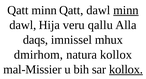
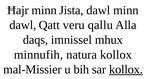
Qatt: Qatt -> Ħajr (18, 10)
minn Qatt: Qatt -> Jista (71, 10)
minn underline: present -> none (126, 10)
Hija: Hija -> Qatt (49, 25)
dmirhom: dmirhom -> minnufih (38, 54)
